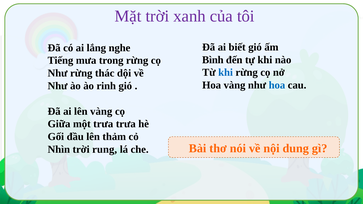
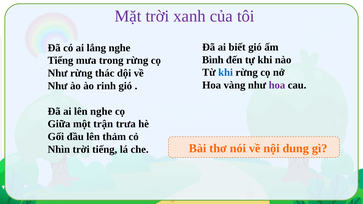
hoa colour: blue -> purple (277, 85)
lên vàng: vàng -> nghe (101, 111)
một trưa: trưa -> trận (103, 124)
trời rung: rung -> tiếng (105, 150)
